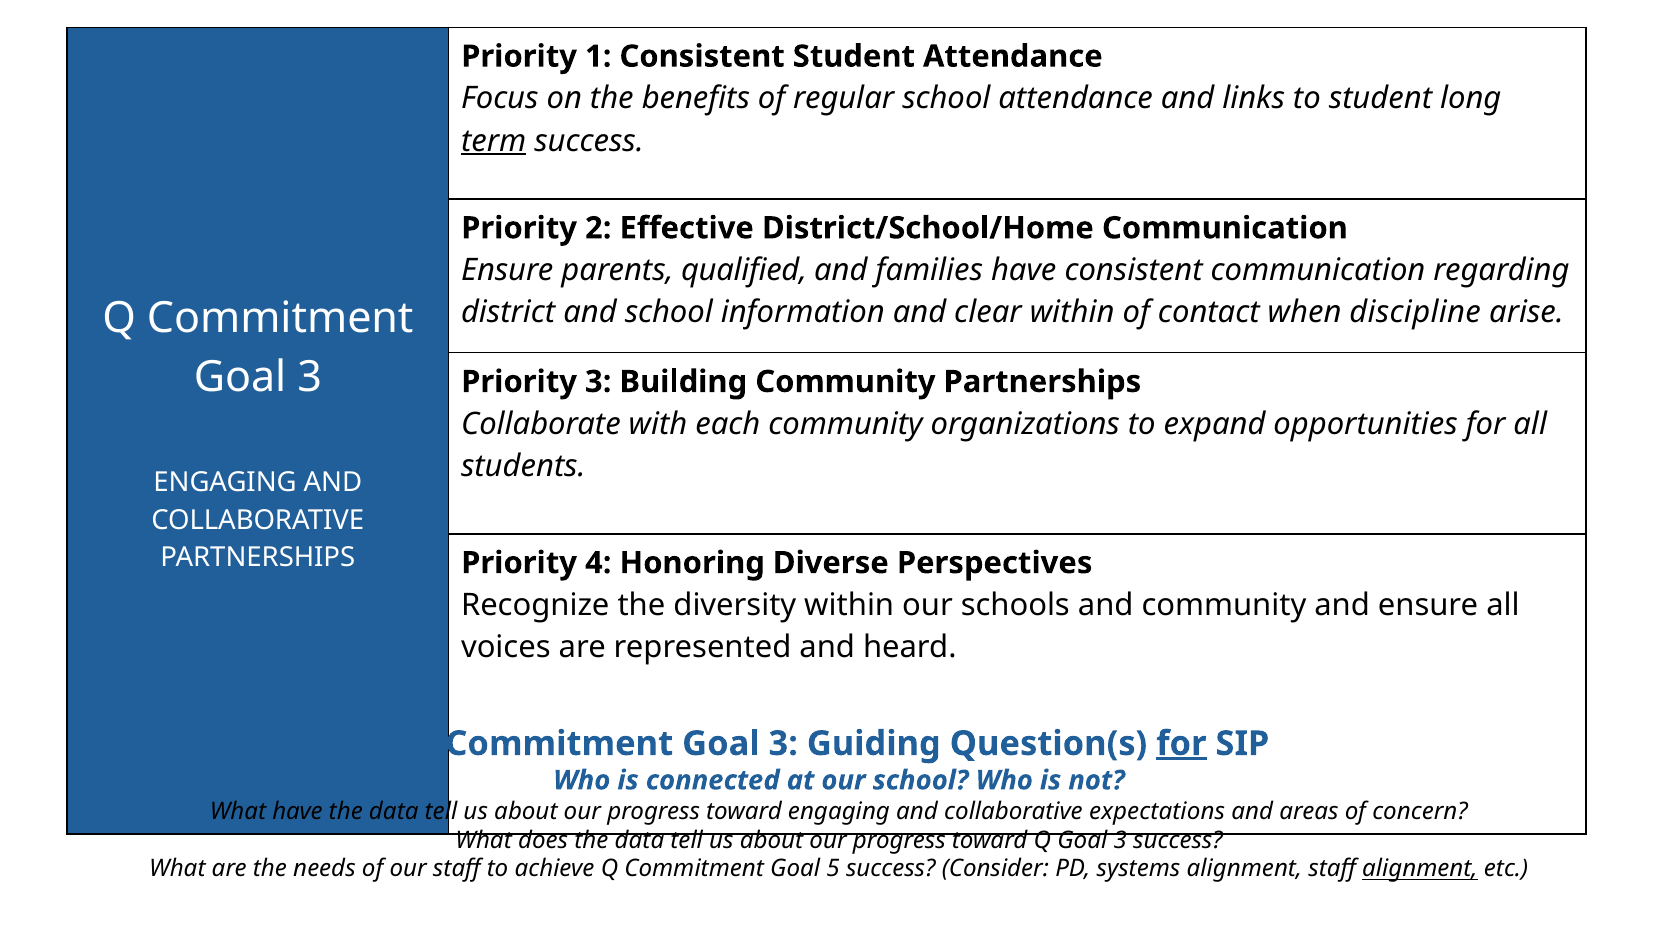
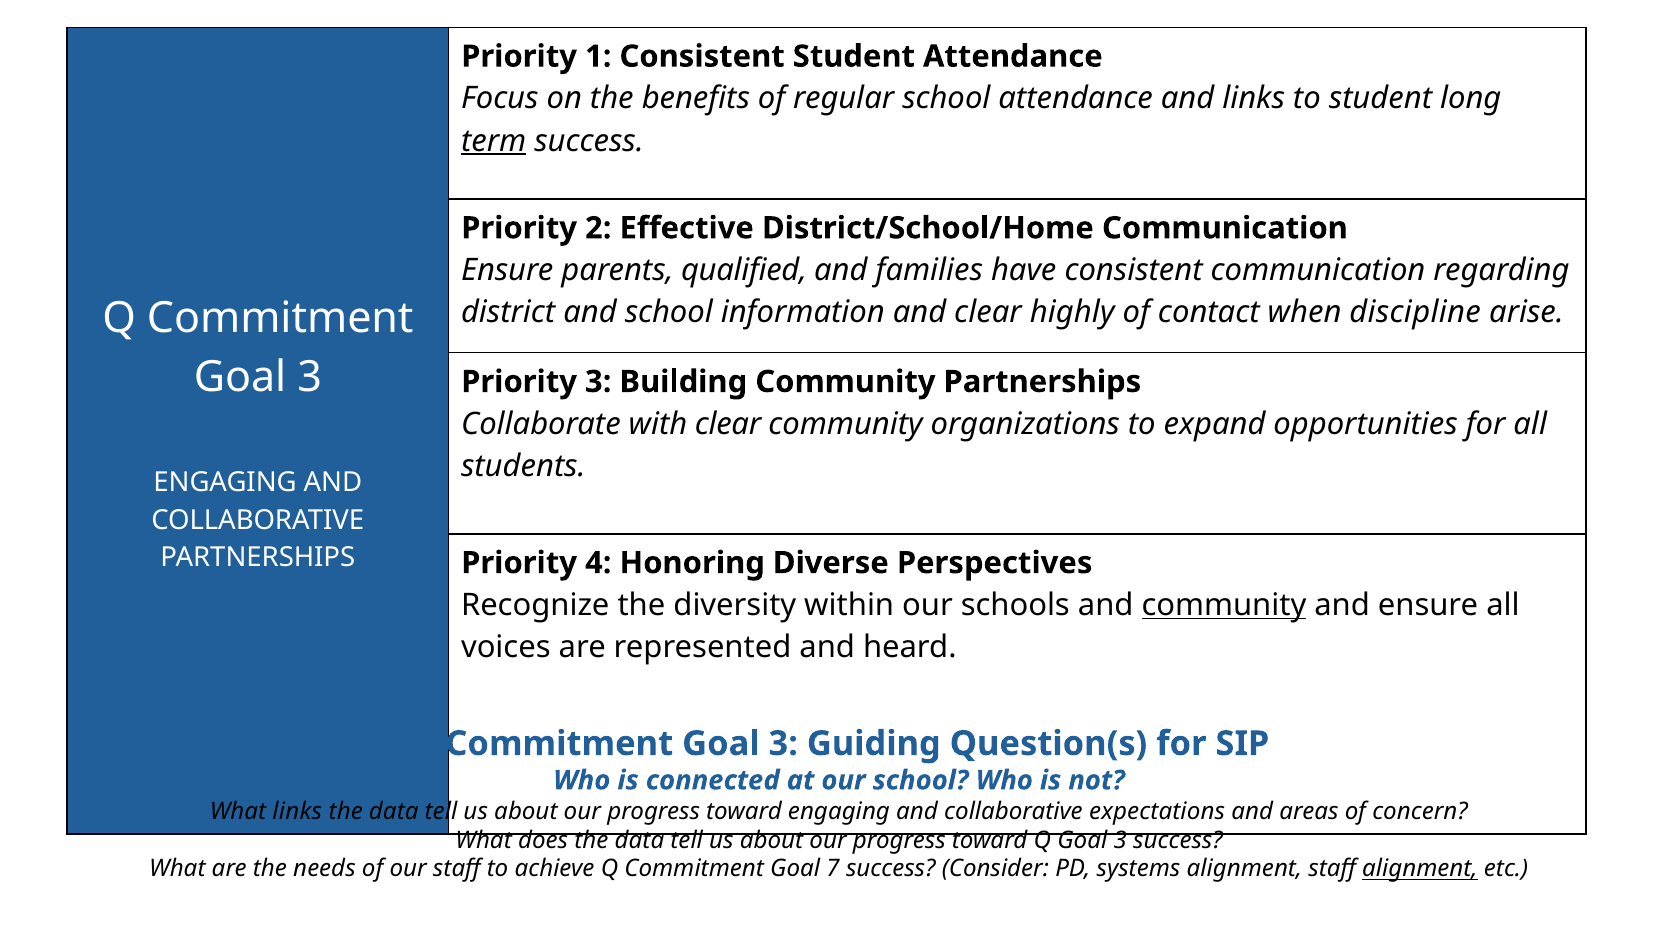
clear within: within -> highly (1072, 312)
with each: each -> clear (728, 424)
community underline: none -> present (1224, 605)
for underline: present -> none (1181, 744)
What have: have -> links (297, 811)
5: 5 -> 7 (833, 869)
